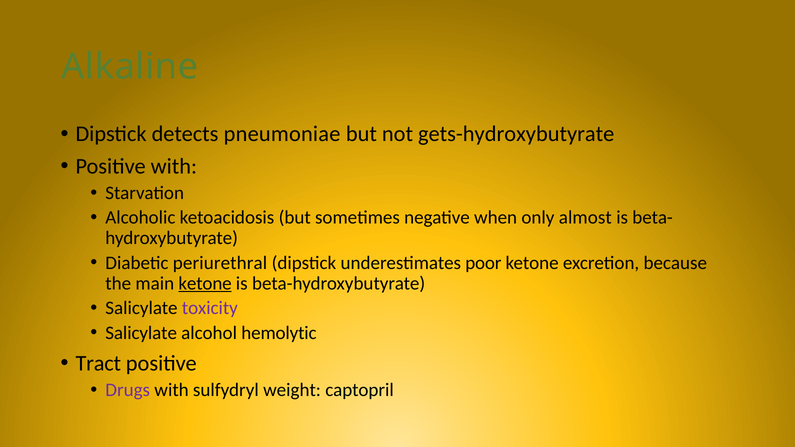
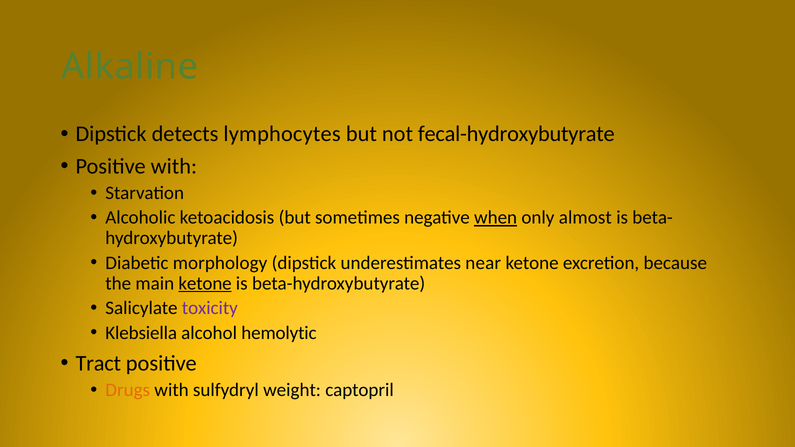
pneumoniae: pneumoniae -> lymphocytes (282, 134)
gets-hydroxybutyrate: gets-hydroxybutyrate -> fecal-hydroxybutyrate (516, 134)
when underline: none -> present (496, 218)
periurethral: periurethral -> morphology (220, 263)
poor: poor -> near (483, 263)
Salicylate: Salicylate -> Klebsiella (141, 333)
Drugs colour: purple -> orange (128, 390)
